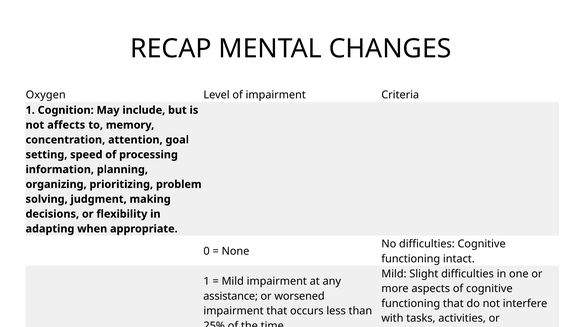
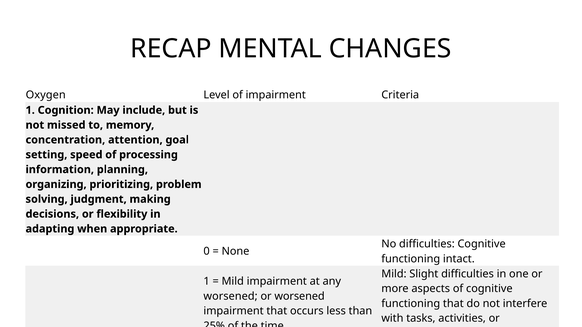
affects: affects -> missed (66, 125)
assistance: assistance -> worsened (231, 296)
